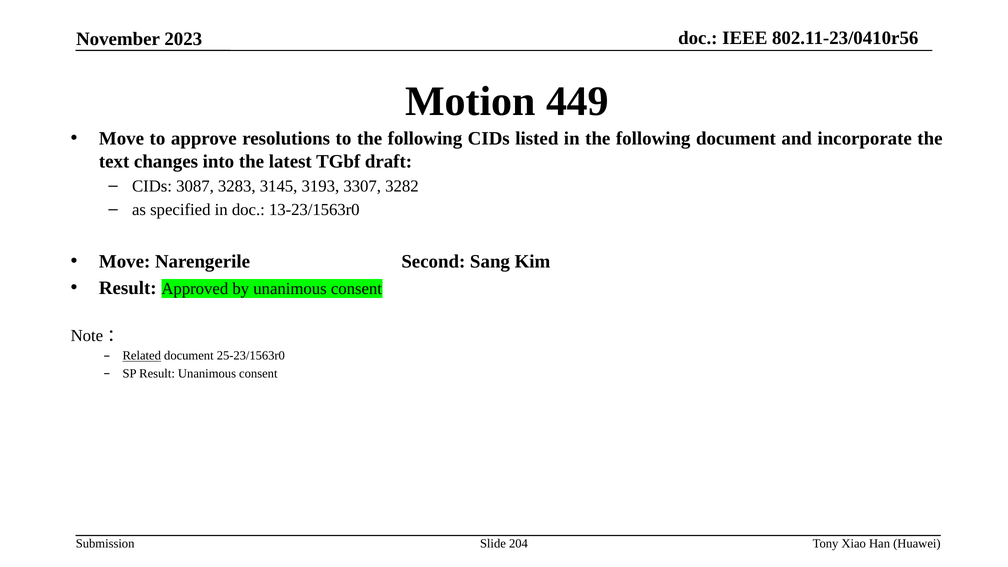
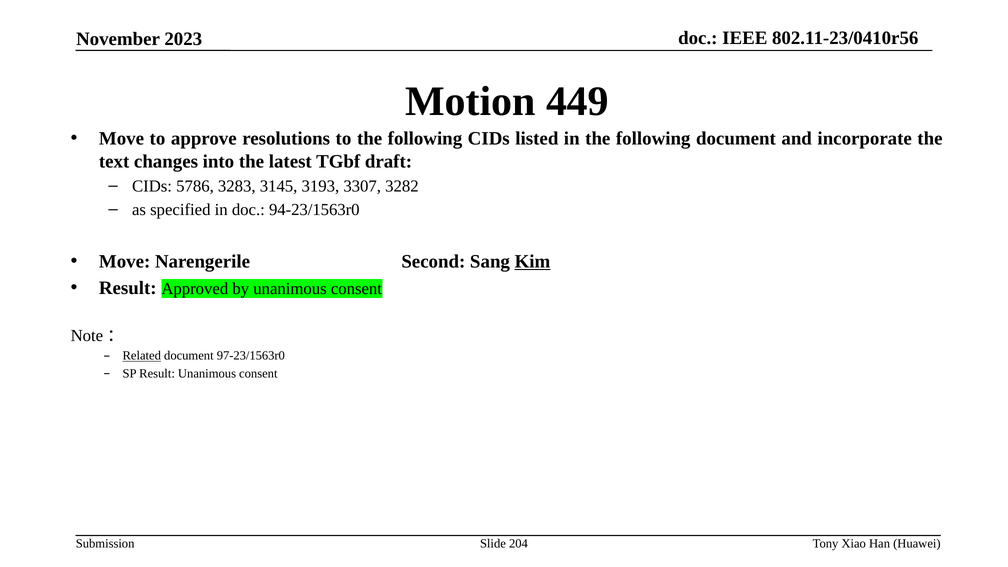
3087: 3087 -> 5786 (195, 186)
13-23/1563r0: 13-23/1563r0 -> 94-23/1563r0 (314, 210)
Kim underline: none -> present (533, 261)
25-23/1563r0: 25-23/1563r0 -> 97-23/1563r0 (251, 356)
